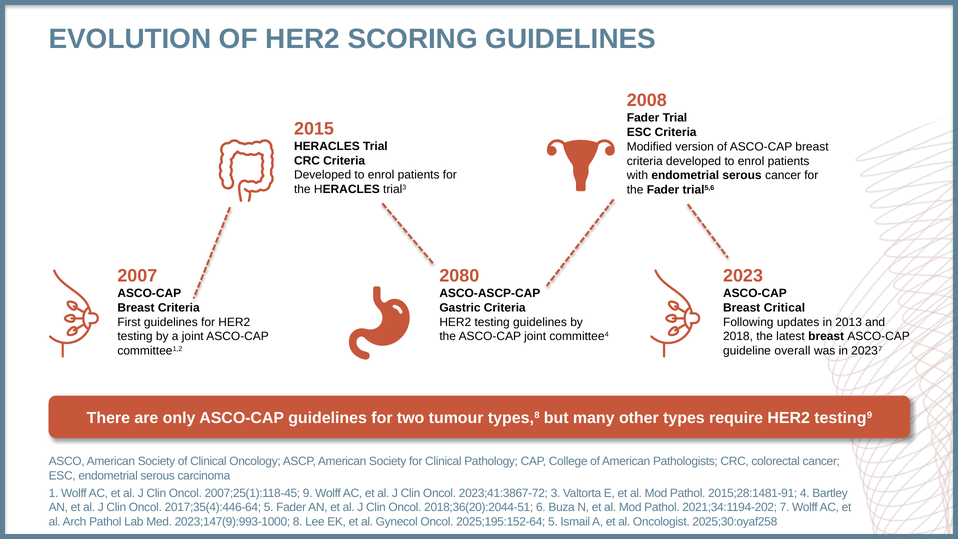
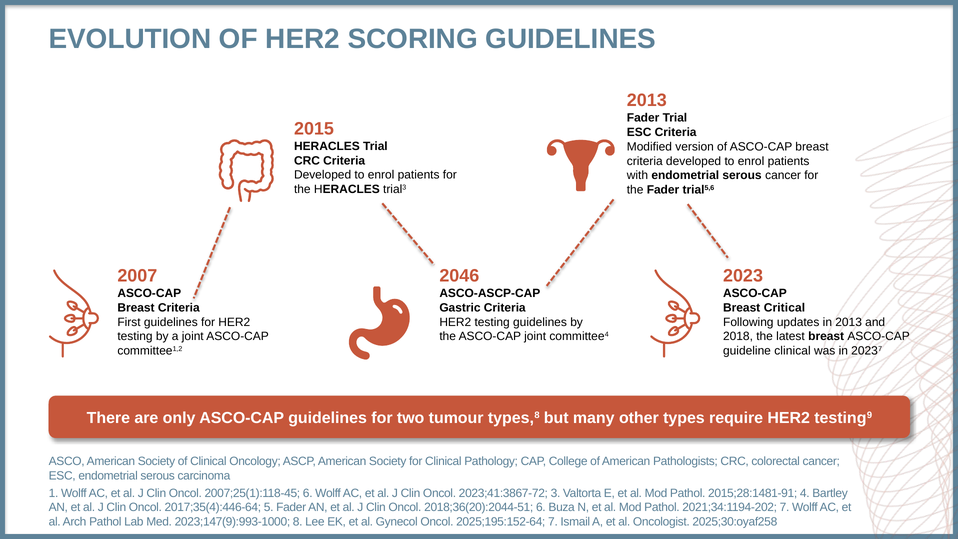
2008: 2008 -> 2013 (647, 100)
2080: 2080 -> 2046 (459, 276)
guideline overall: overall -> clinical (792, 351)
2007;25(1):118-45 9: 9 -> 6 (308, 493)
2025;195:152-64 5: 5 -> 7 (553, 522)
